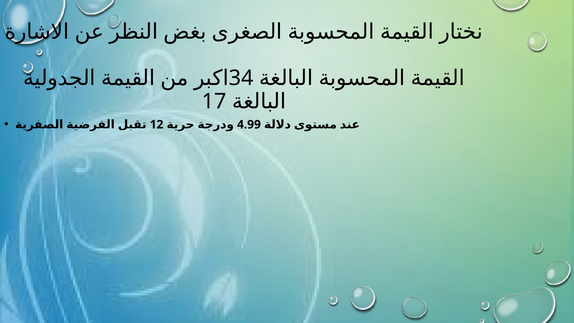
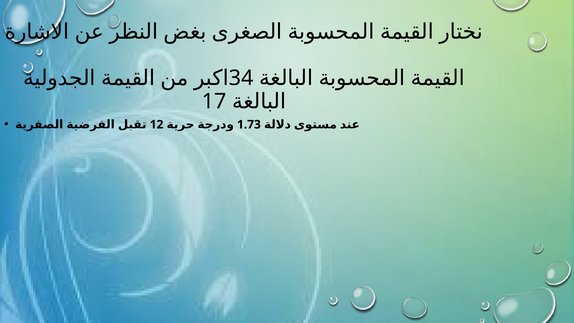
4.99: 4.99 -> 1.73 (249, 124)
